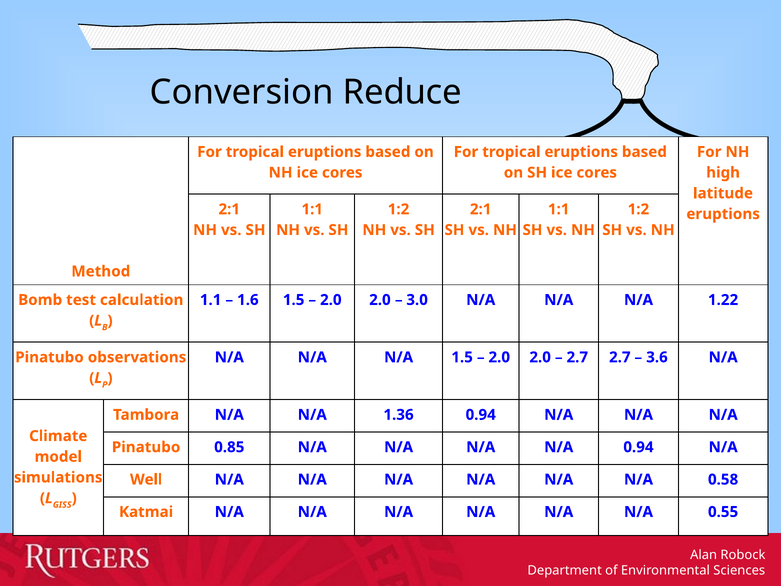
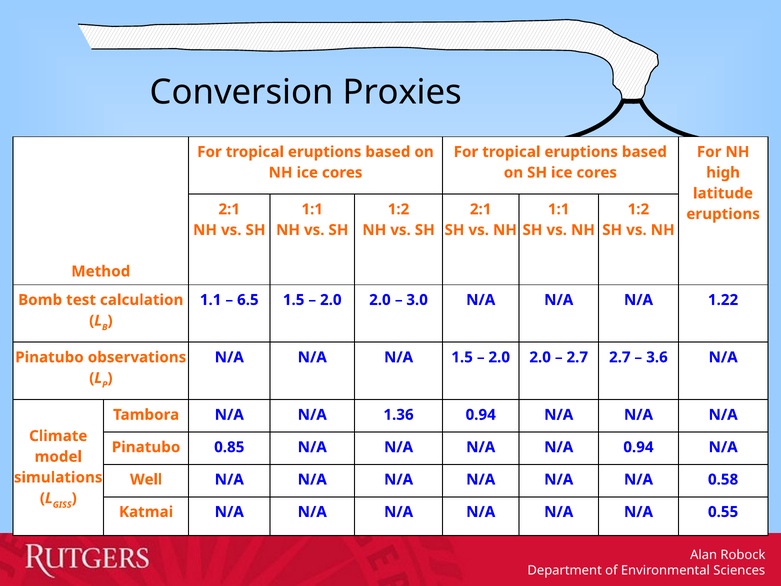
Reduce: Reduce -> Proxies (402, 92)
1.6: 1.6 -> 6.5 (248, 300)
